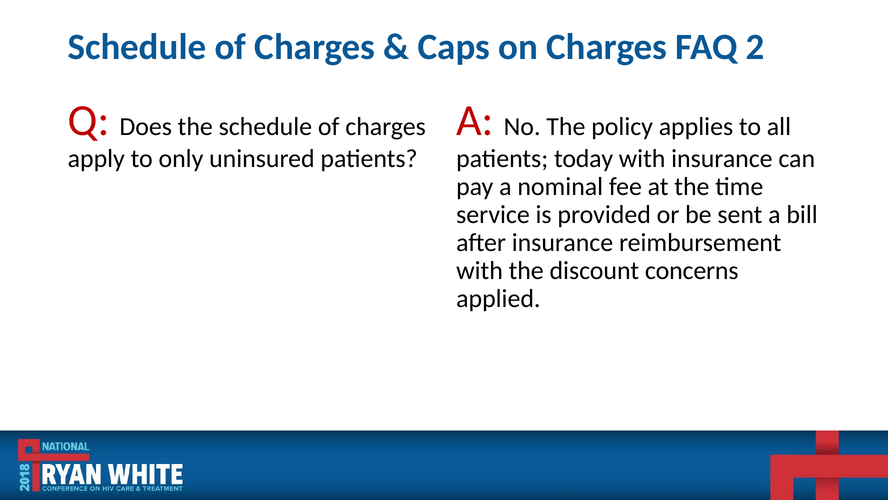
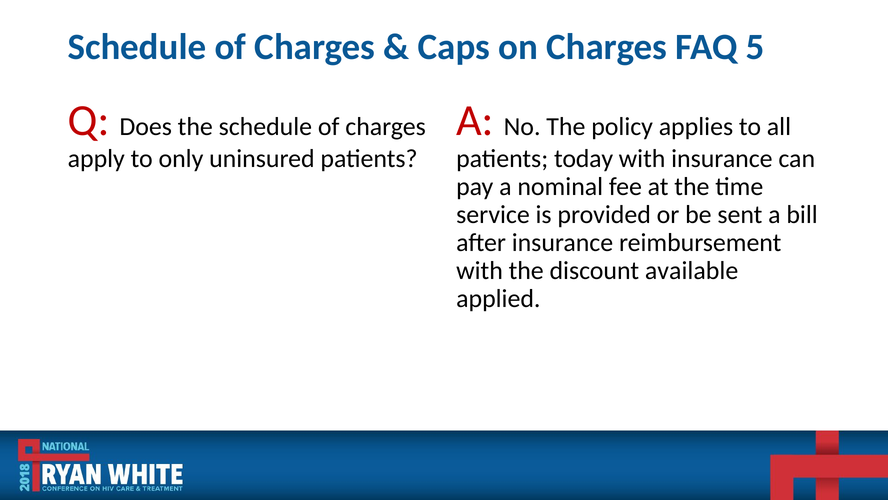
2: 2 -> 5 (755, 47)
concerns: concerns -> available (692, 271)
